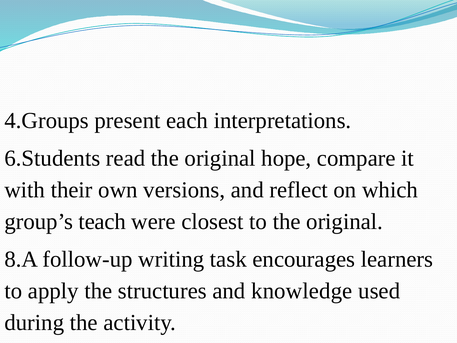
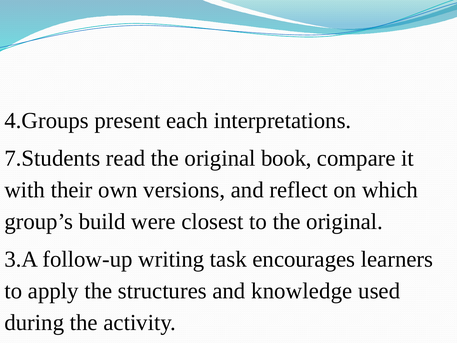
6.Students: 6.Students -> 7.Students (52, 158)
hope: hope -> book (286, 158)
teach: teach -> build (102, 221)
8.A: 8.A -> 3.A (21, 259)
